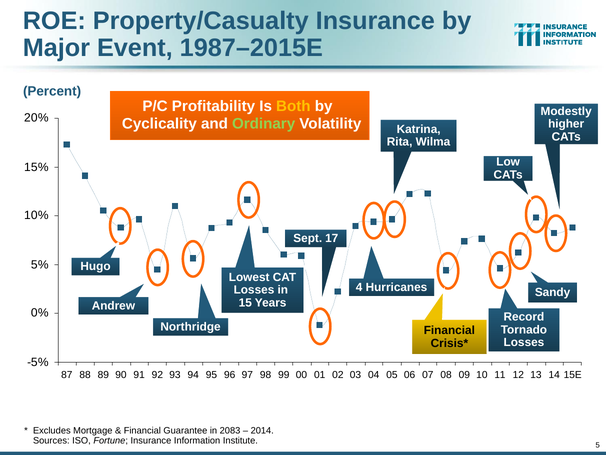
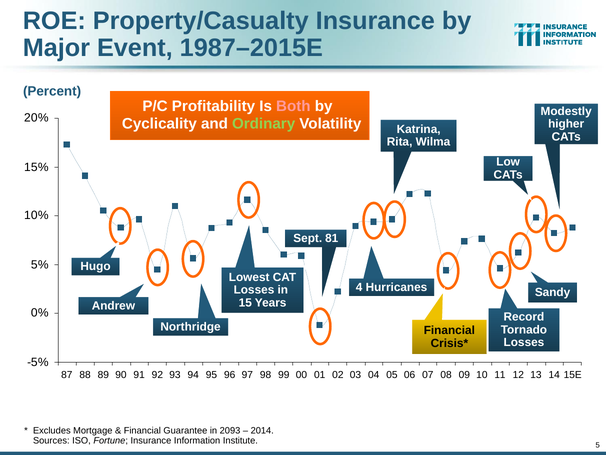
Both colour: yellow -> pink (293, 106)
17: 17 -> 81 (332, 238)
2083: 2083 -> 2093 (230, 430)
